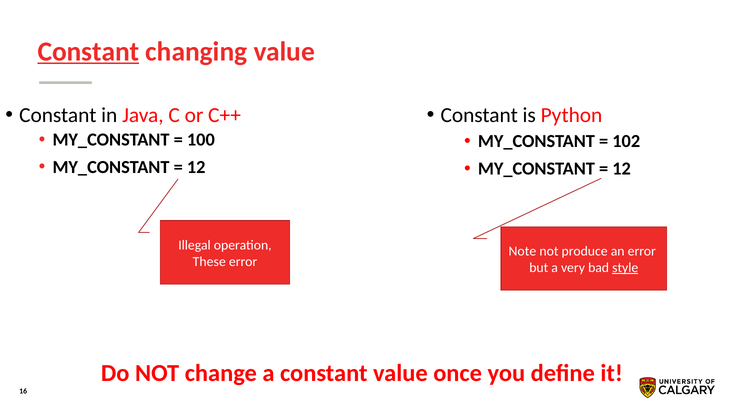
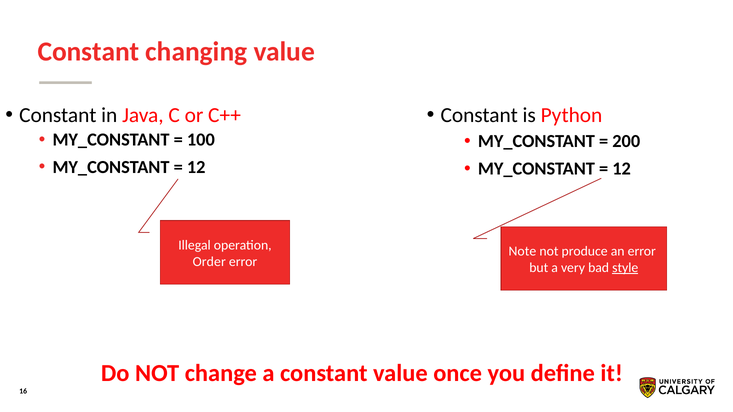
Constant underline: present -> none (88, 52)
102: 102 -> 200 (626, 142)
These: These -> Order (209, 262)
